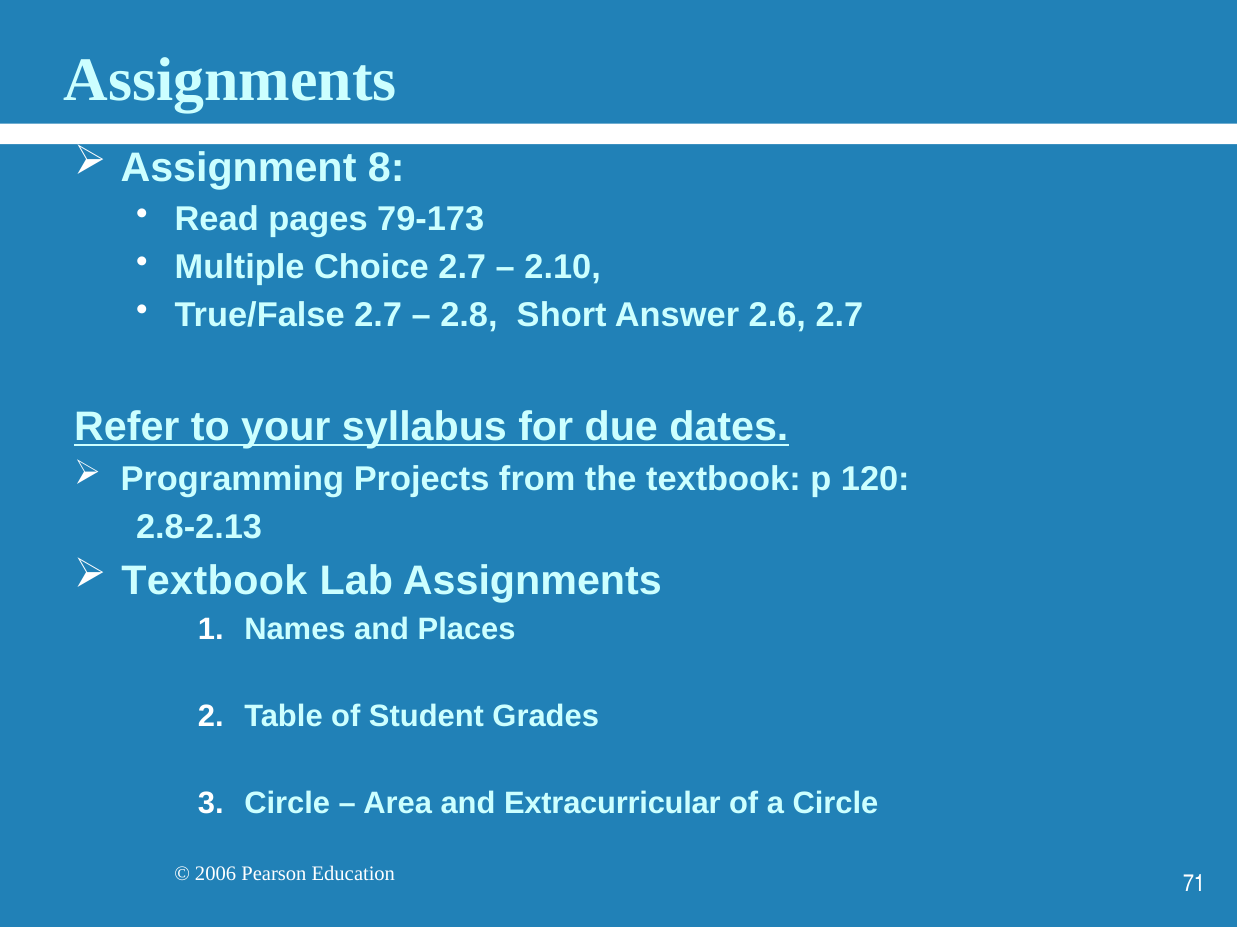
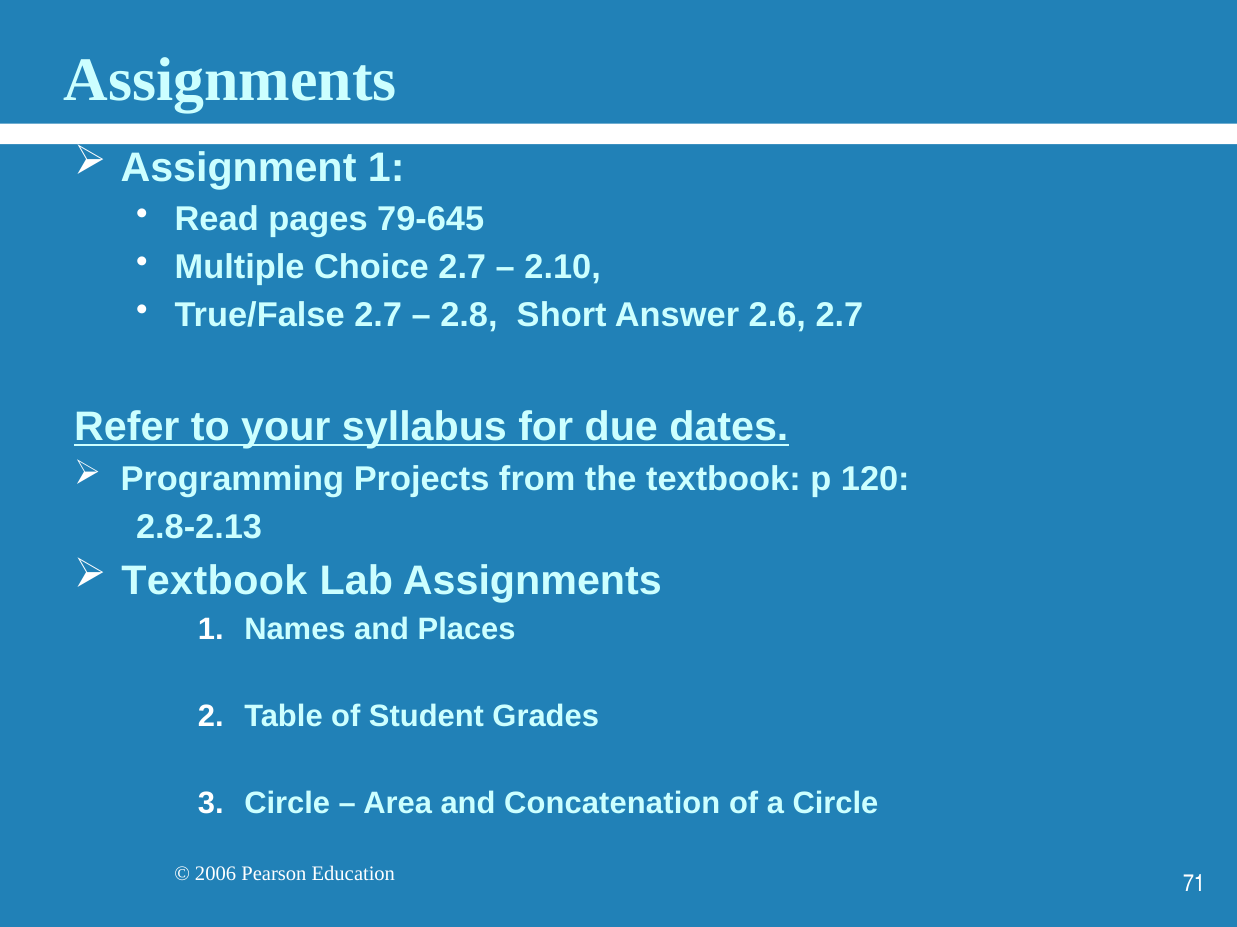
Assignment 8: 8 -> 1 (386, 168)
79-173: 79-173 -> 79-645 (431, 220)
Extracurricular: Extracurricular -> Concatenation (612, 803)
